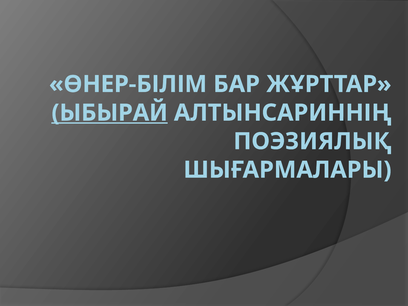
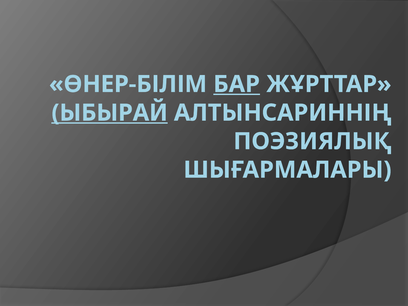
БАР underline: none -> present (237, 84)
